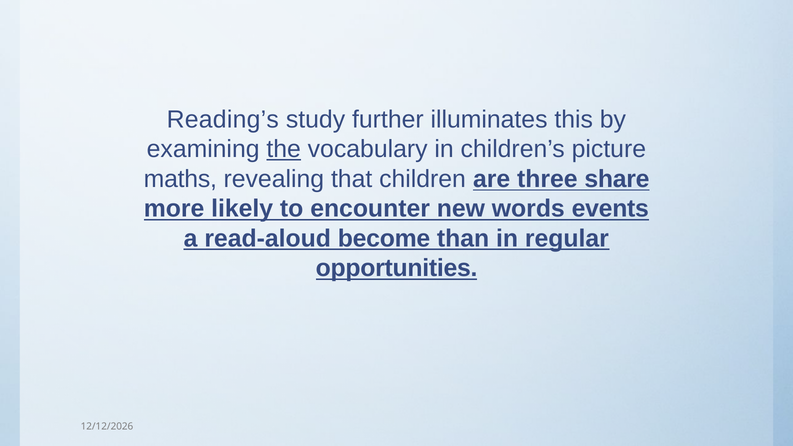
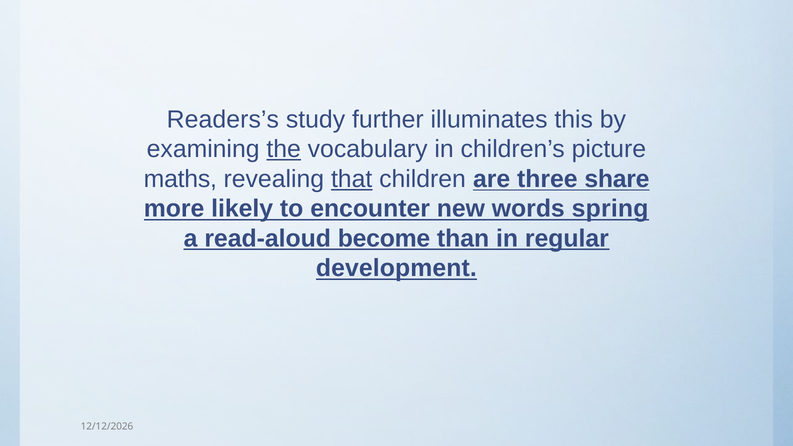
Reading’s: Reading’s -> Readers’s (223, 120)
that underline: none -> present (352, 179)
events: events -> spring (610, 209)
opportunities: opportunities -> development (396, 268)
